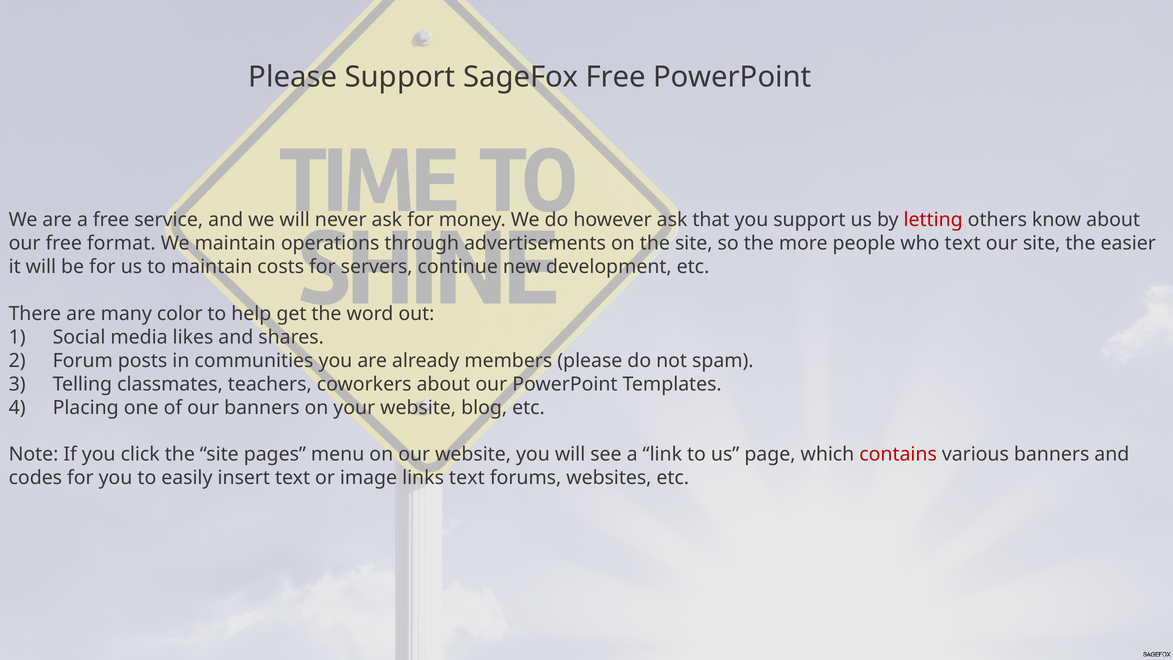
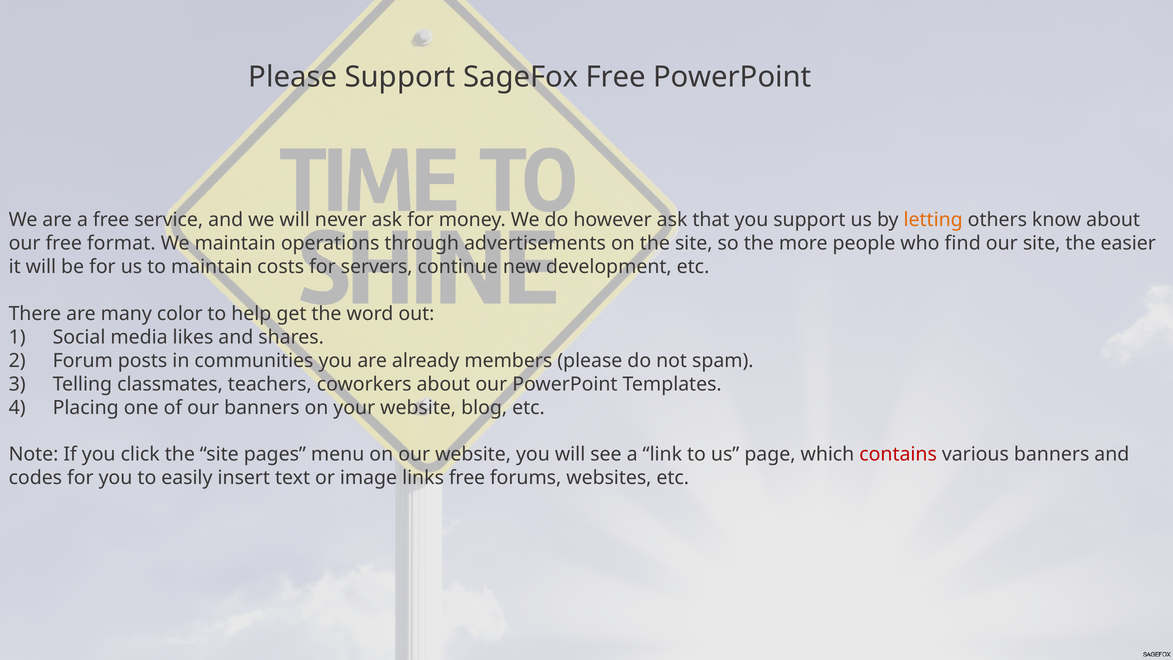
letting colour: red -> orange (933, 220)
who text: text -> find (963, 243)
links text: text -> free (467, 478)
